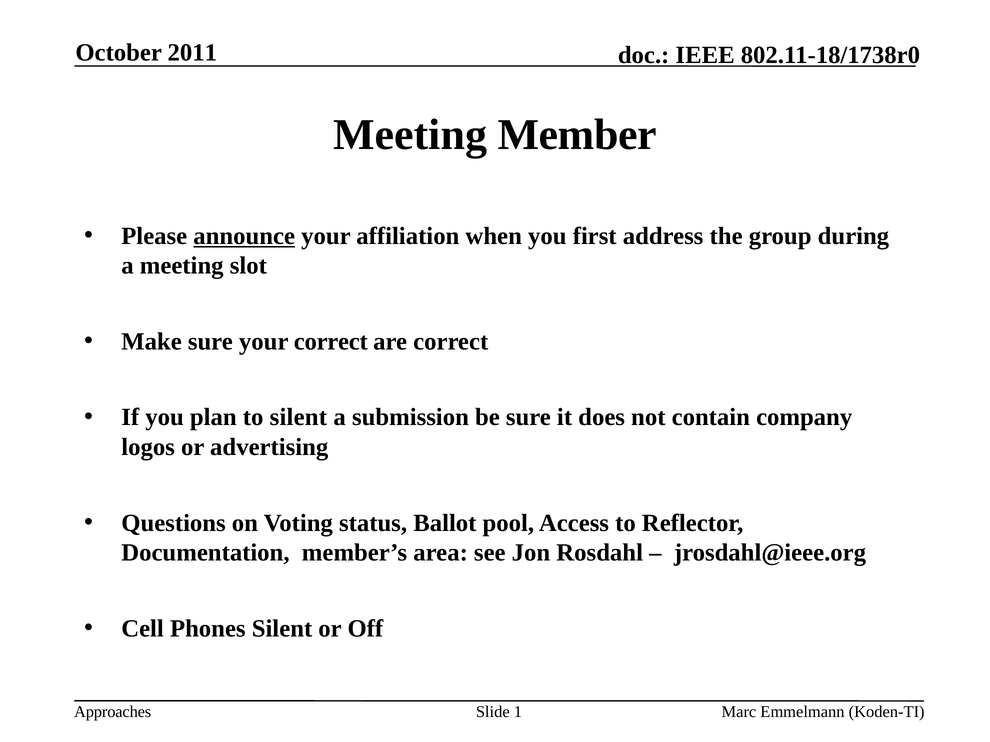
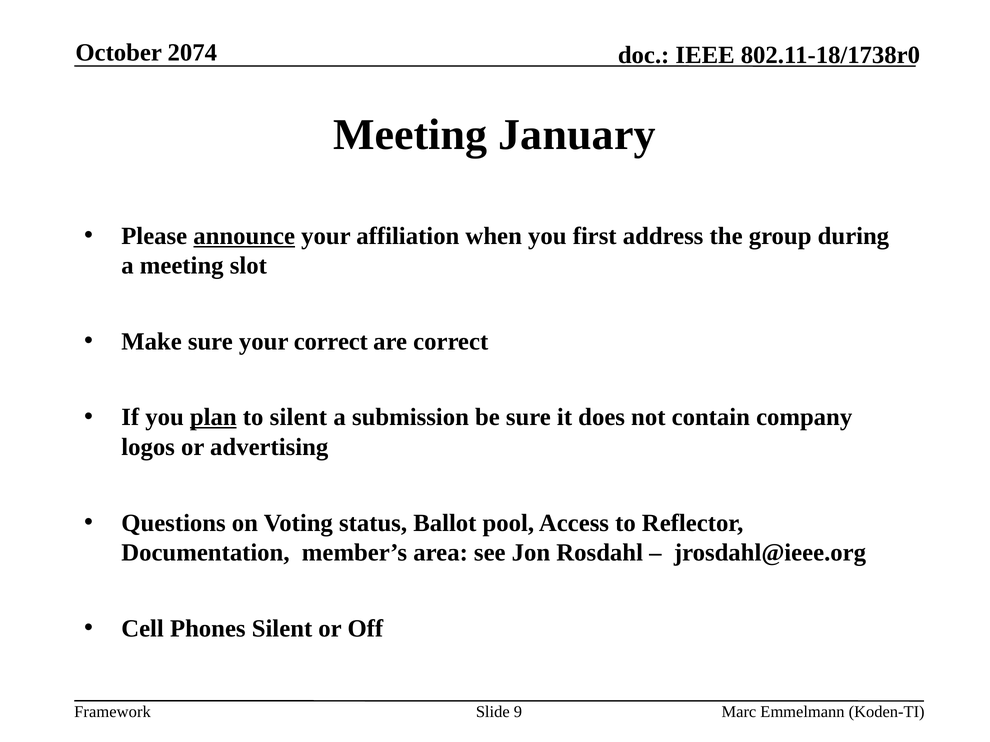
2011: 2011 -> 2074 (192, 52)
Member: Member -> January (577, 135)
plan underline: none -> present (213, 418)
Approaches: Approaches -> Framework (113, 712)
1: 1 -> 9 (518, 712)
